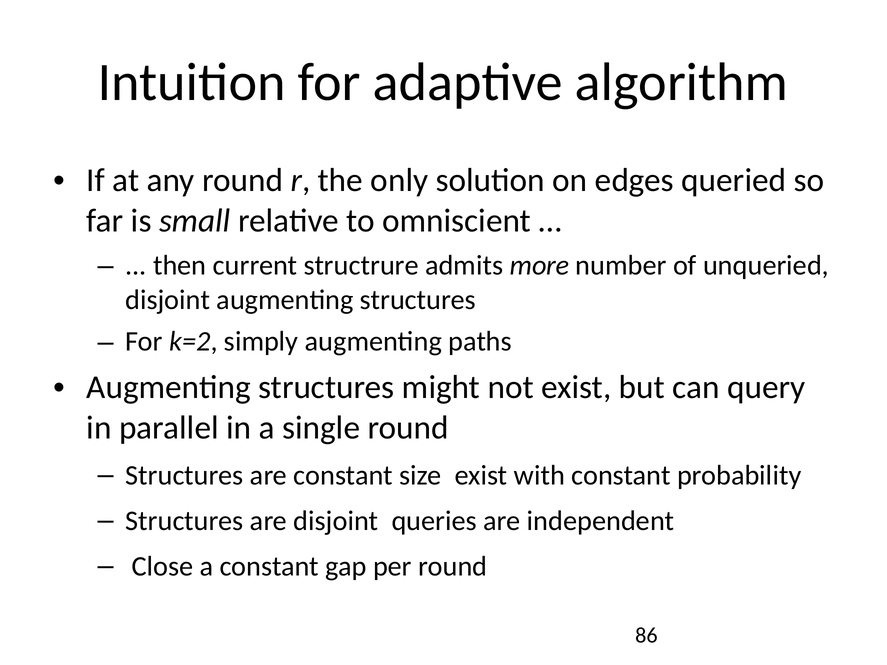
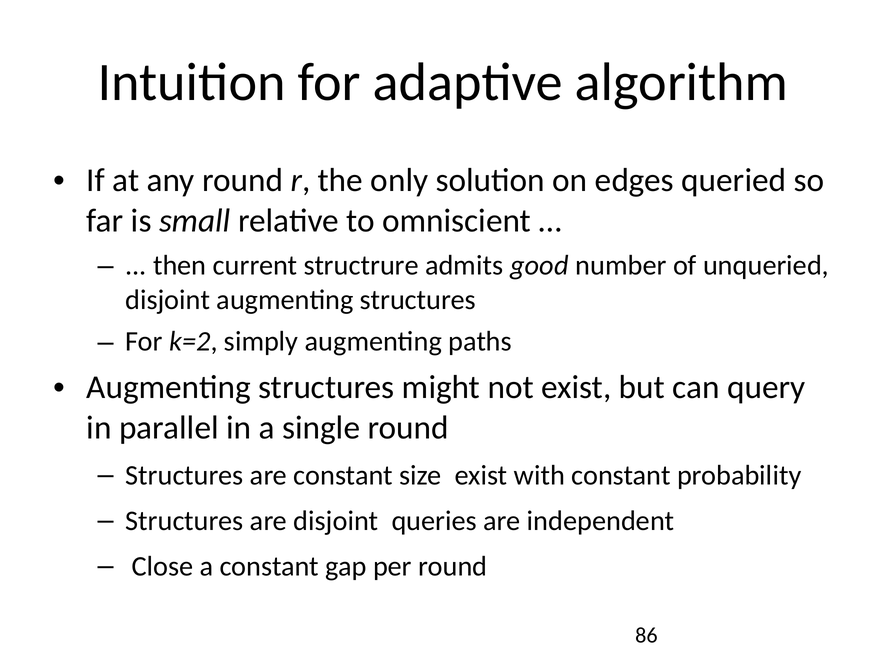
more: more -> good (539, 265)
